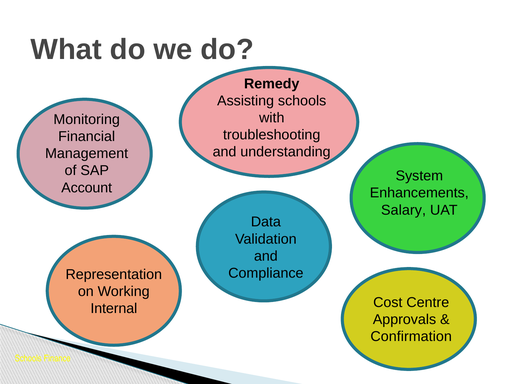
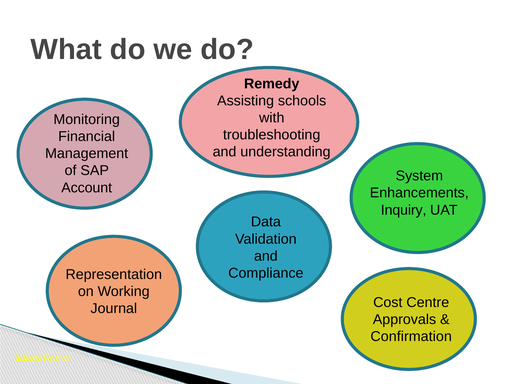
Salary: Salary -> Inquiry (404, 210)
Internal: Internal -> Journal (114, 309)
